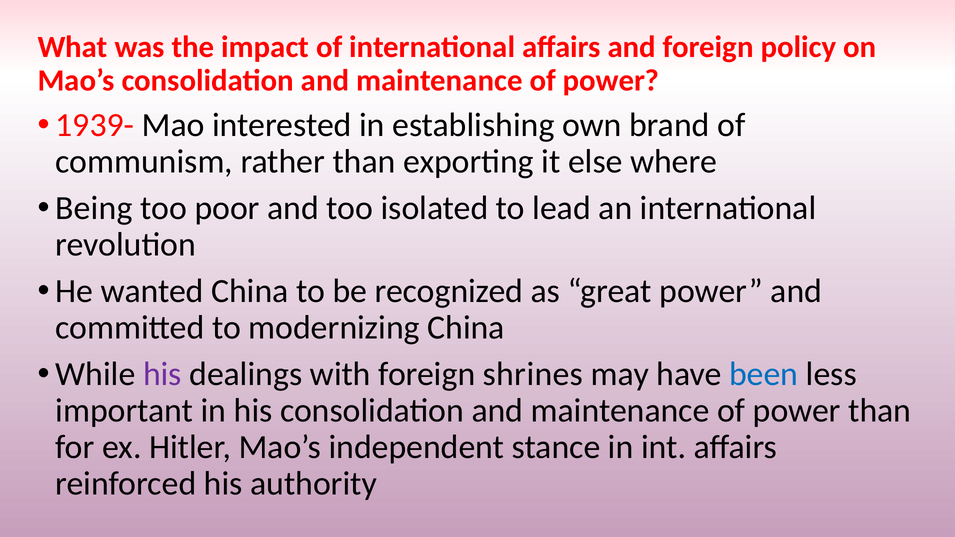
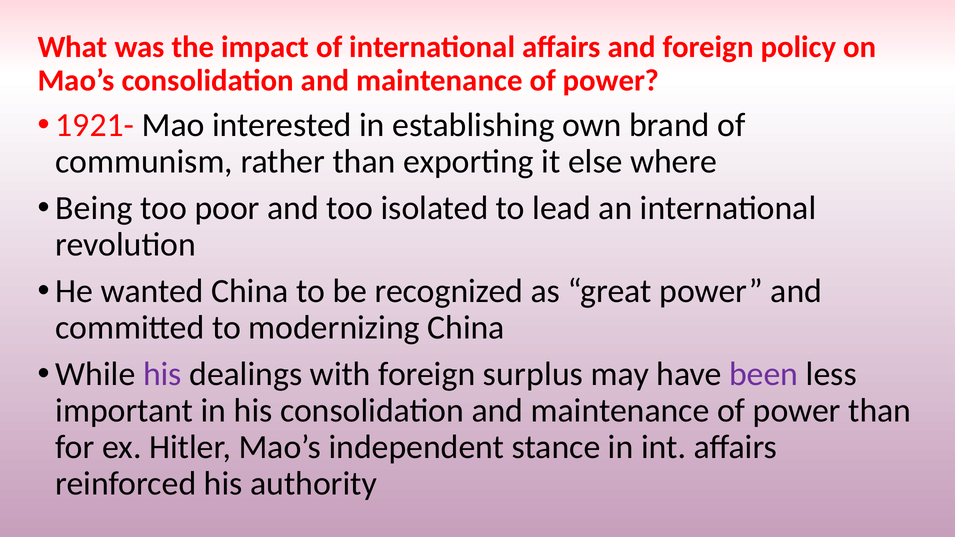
1939-: 1939- -> 1921- (95, 125)
shrines: shrines -> surplus (533, 374)
been colour: blue -> purple (764, 374)
